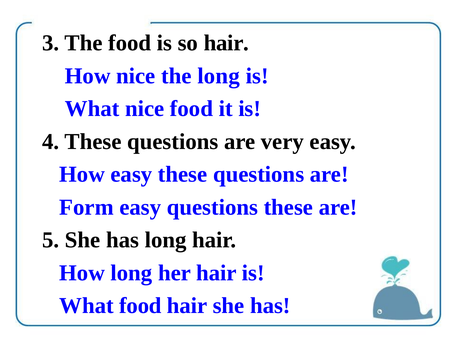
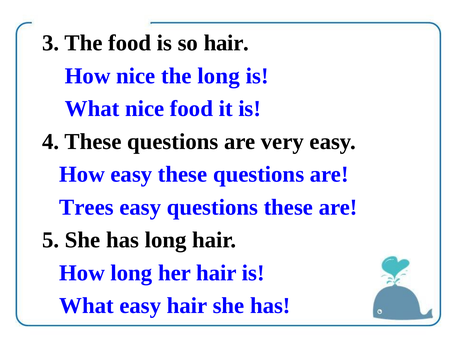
Form: Form -> Trees (86, 207)
What food: food -> easy (140, 306)
